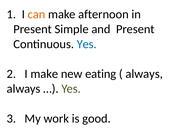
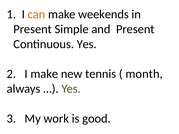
afternoon: afternoon -> weekends (104, 14)
Yes colour: blue -> black (87, 44)
eating: eating -> tennis (101, 74)
always: always -> month (144, 74)
